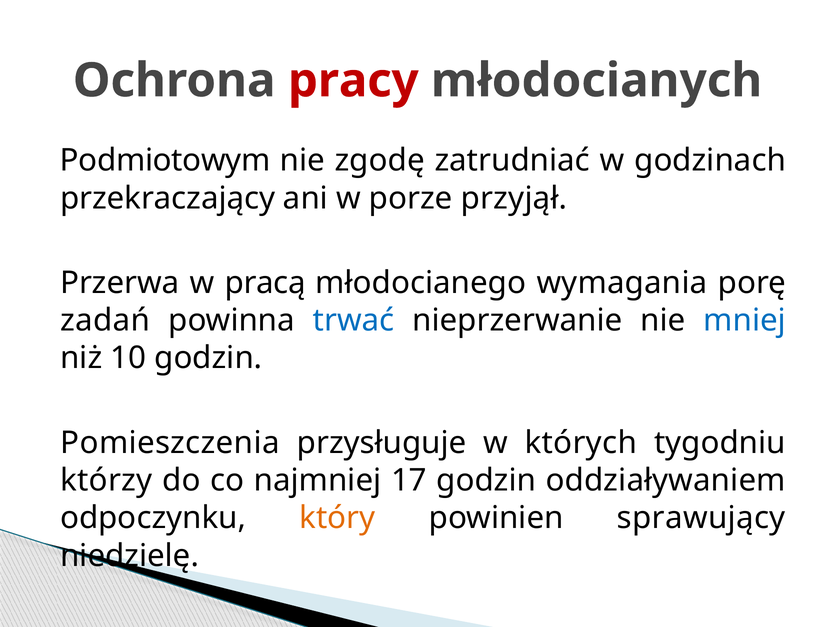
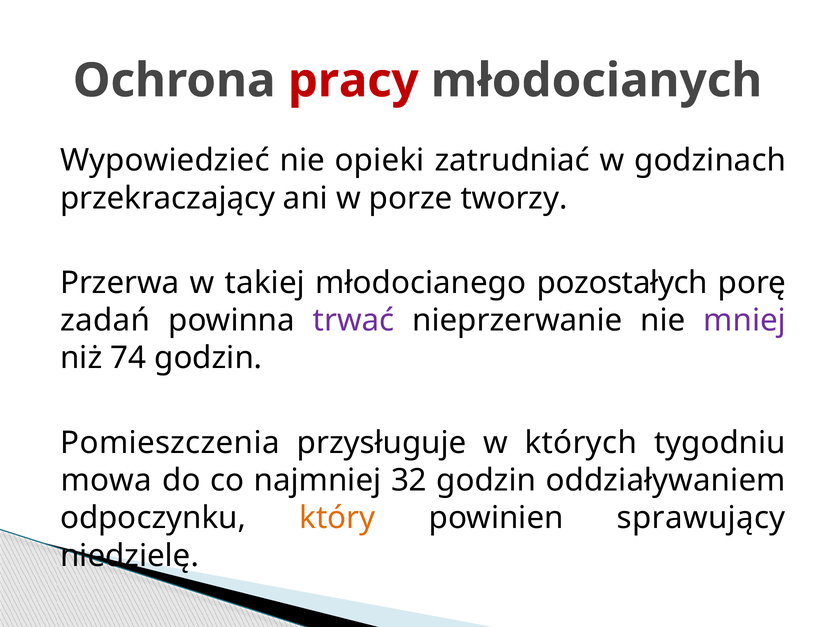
Podmiotowym: Podmiotowym -> Wypowiedzieć (165, 161)
zgodę: zgodę -> opieki (380, 161)
przyjął: przyjął -> tworzy (514, 198)
pracą: pracą -> takiej (265, 283)
wymagania: wymagania -> pozostałych (622, 283)
trwać colour: blue -> purple (354, 320)
mniej colour: blue -> purple (745, 320)
10: 10 -> 74 (128, 358)
którzy: którzy -> mowa (106, 480)
17: 17 -> 32 (409, 480)
